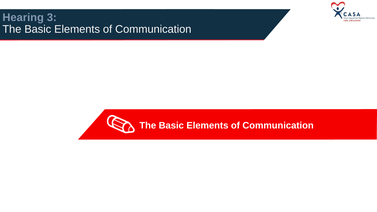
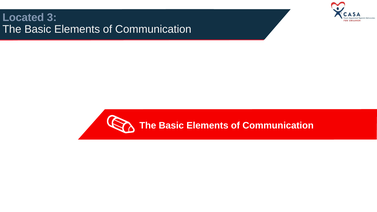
Hearing: Hearing -> Located (23, 17)
